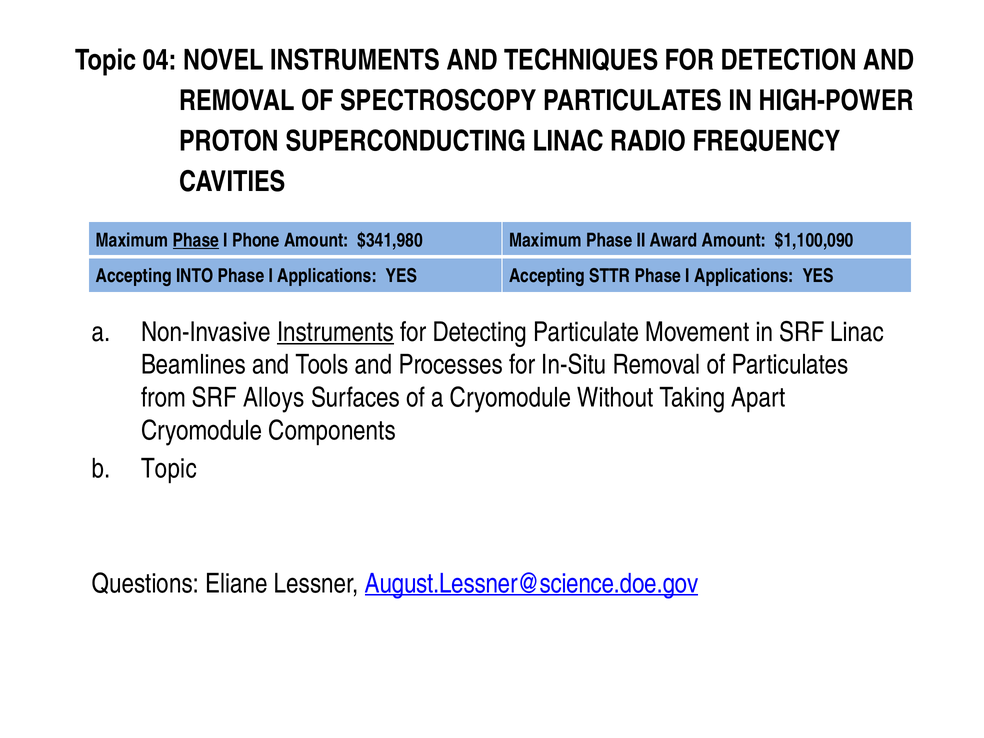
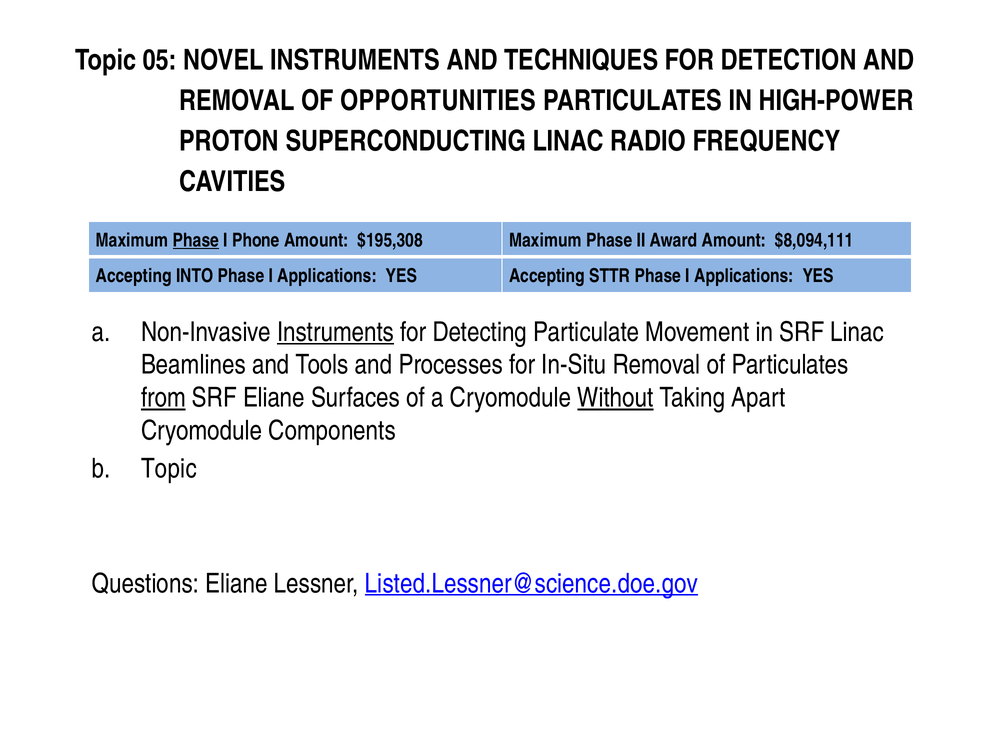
04: 04 -> 05 (160, 60)
SPECTROSCOPY: SPECTROSCOPY -> OPPORTUNITIES (438, 101)
$341,980: $341,980 -> $195,308 (390, 240)
$1,100,090: $1,100,090 -> $8,094,111 (814, 240)
from underline: none -> present (163, 398)
SRF Alloys: Alloys -> Eliane (274, 398)
Without underline: none -> present (616, 398)
August.Lessner@science.doe.gov: August.Lessner@science.doe.gov -> Listed.Lessner@science.doe.gov (531, 584)
